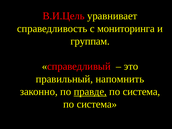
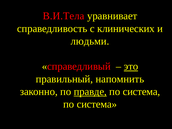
В.И.Цель: В.И.Цель -> В.И.Тела (64, 16)
мониторинга: мониторинга -> клинических (126, 29)
группам: группам -> людьми (90, 41)
это underline: none -> present (131, 66)
